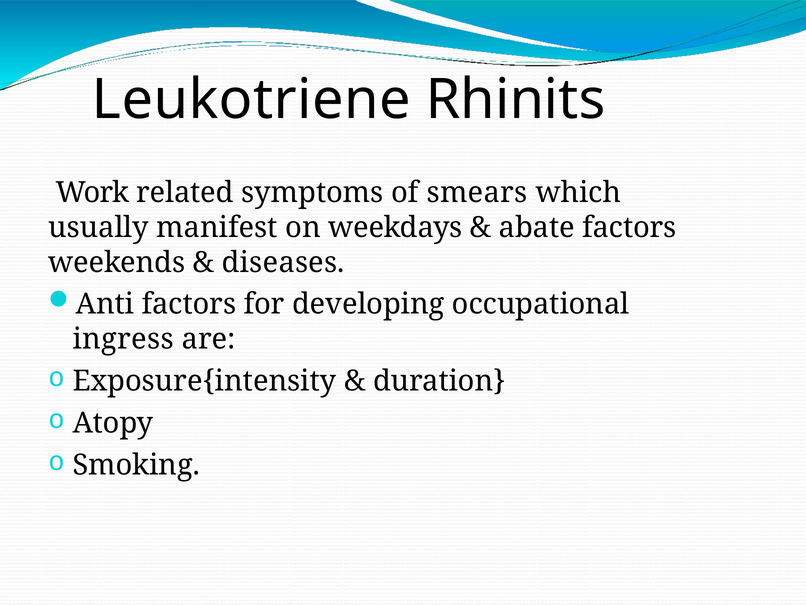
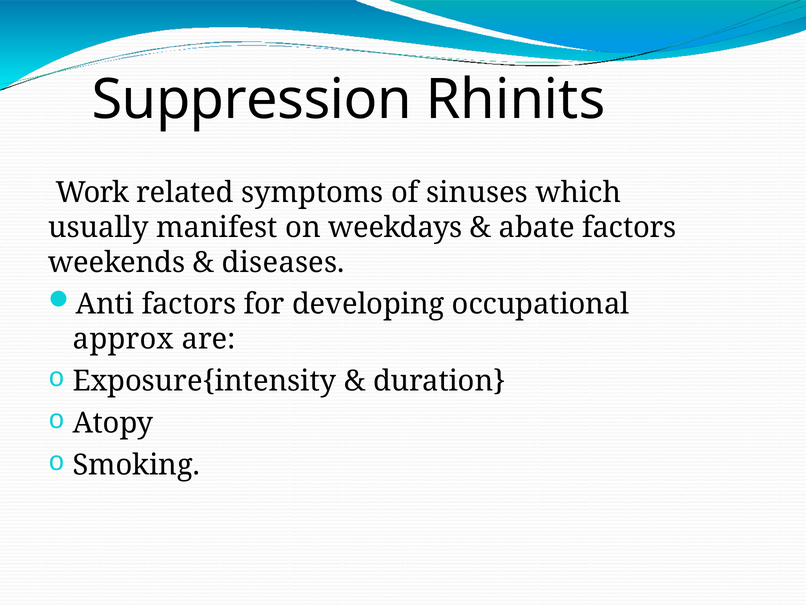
Leukotriene: Leukotriene -> Suppression (252, 99)
smears: smears -> sinuses (477, 192)
ingress: ingress -> approx (123, 339)
